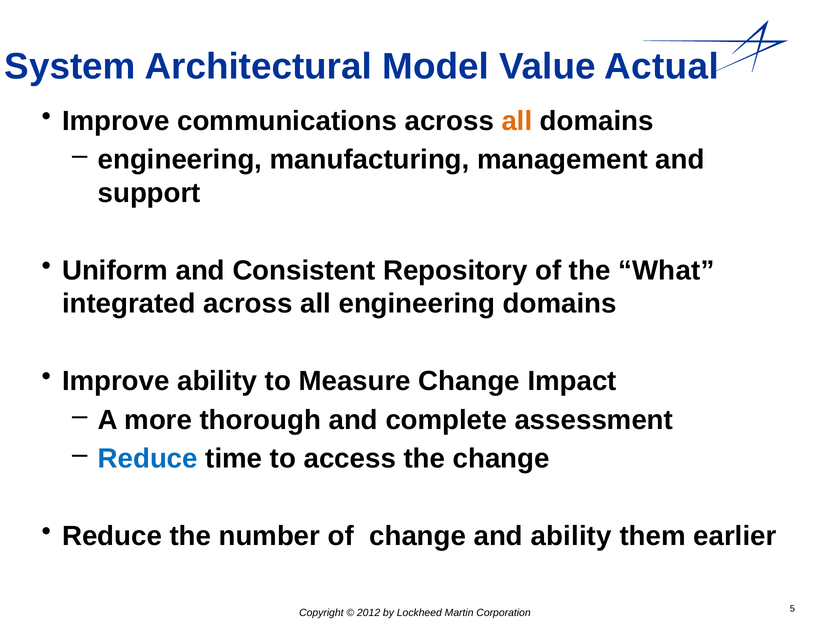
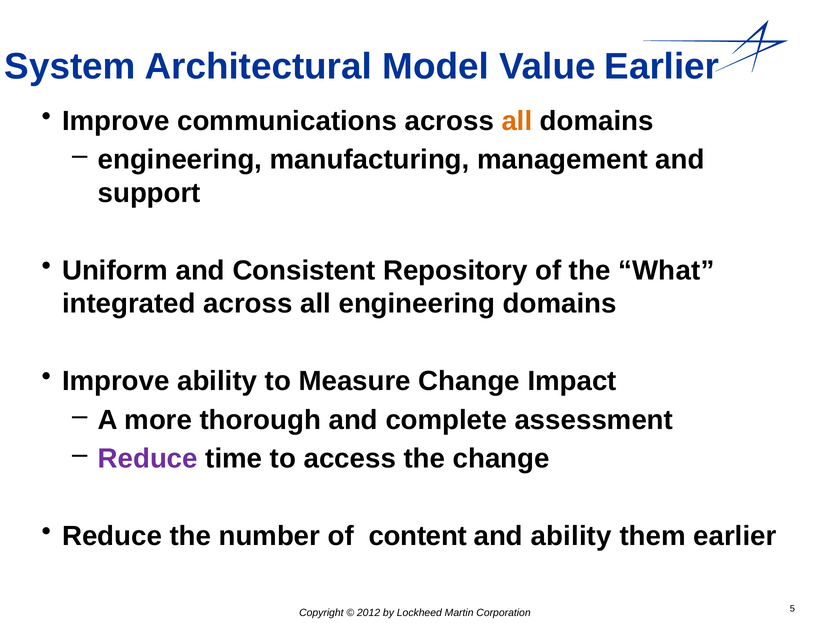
Value Actual: Actual -> Earlier (662, 66)
Reduce colour: blue -> purple (148, 458)
of change: change -> content (418, 536)
